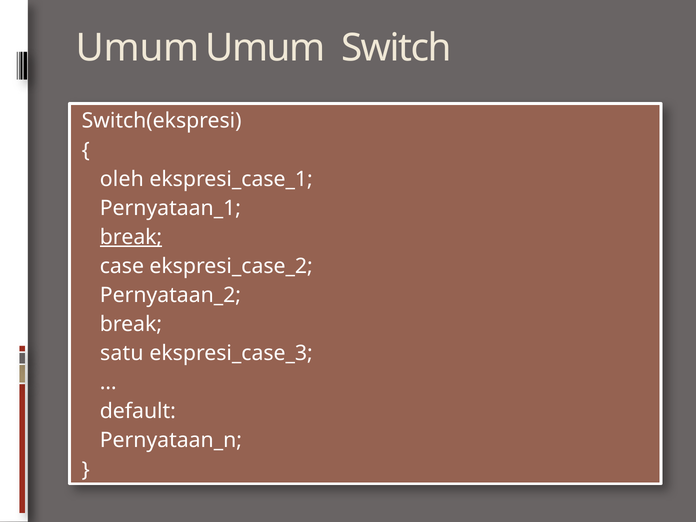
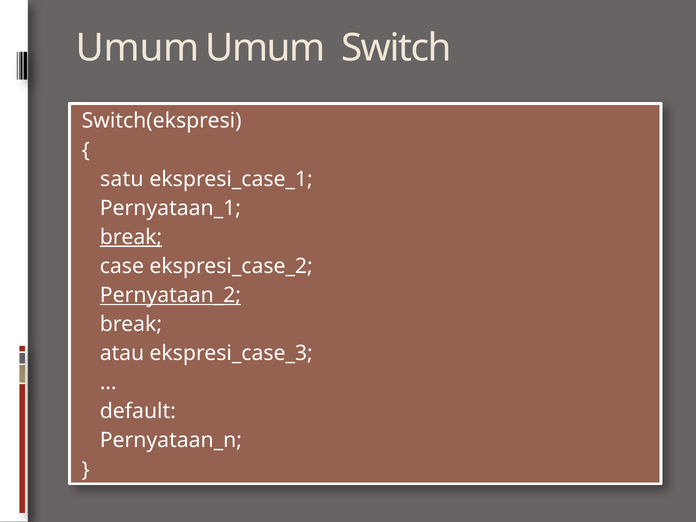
oleh: oleh -> satu (122, 179)
Pernyataan_2 underline: none -> present (170, 295)
satu: satu -> atau (122, 353)
